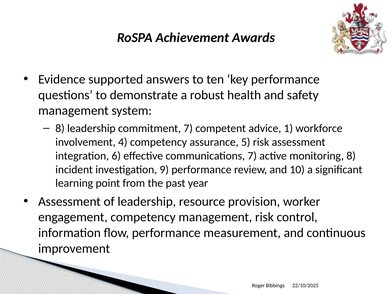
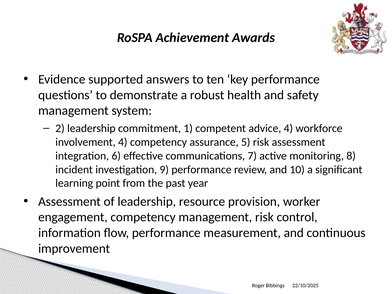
8: 8 -> 2 (60, 128)
commitment 7: 7 -> 1 (188, 128)
advice 1: 1 -> 4 (288, 128)
